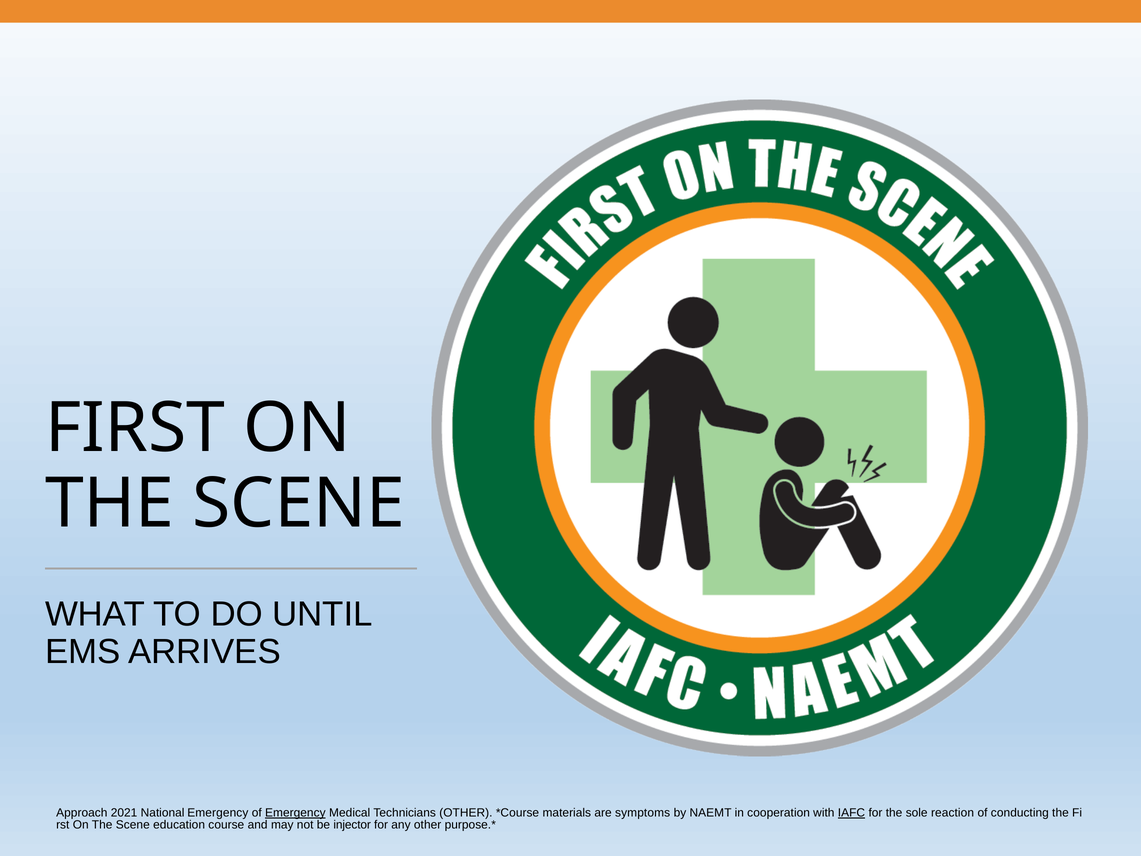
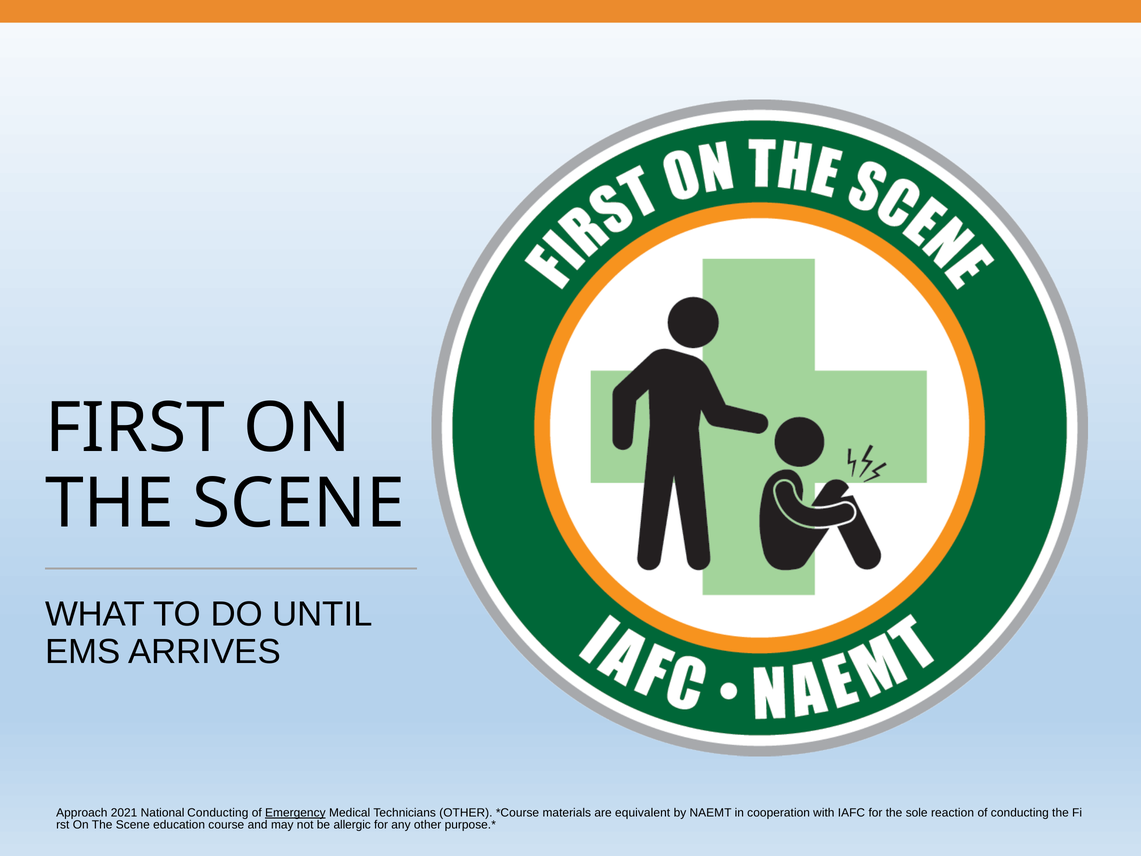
National Emergency: Emergency -> Conducting (218, 813)
symptoms: symptoms -> equivalent (643, 813)
IAFC underline: present -> none (851, 813)
injector: injector -> allergic (352, 825)
